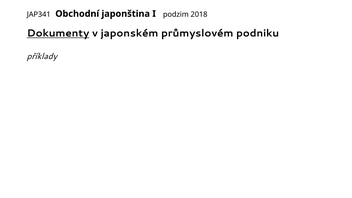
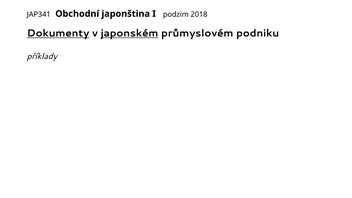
japonském underline: none -> present (129, 33)
